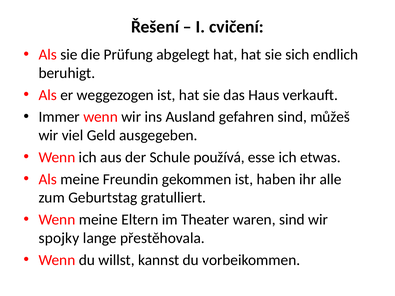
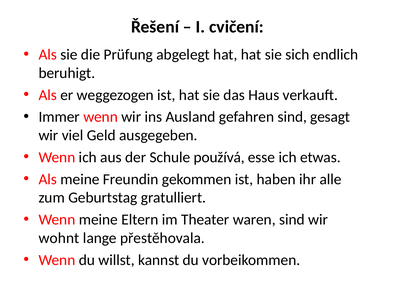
můžeš: můžeš -> gesagt (330, 117)
spojky: spojky -> wohnt (59, 238)
